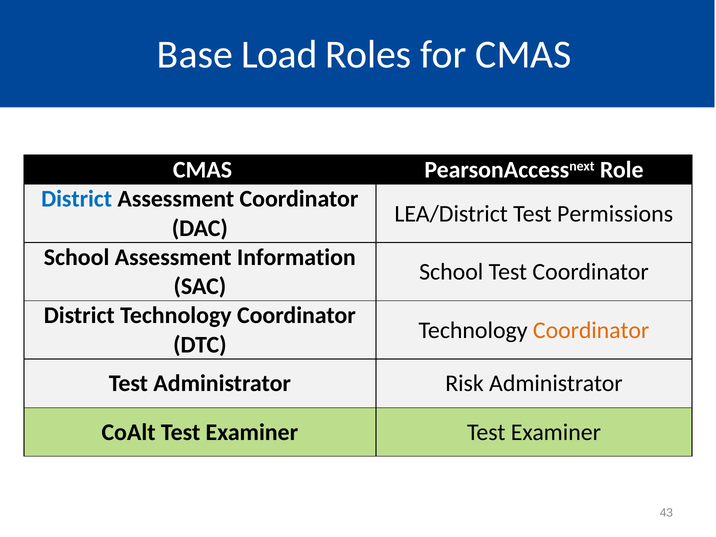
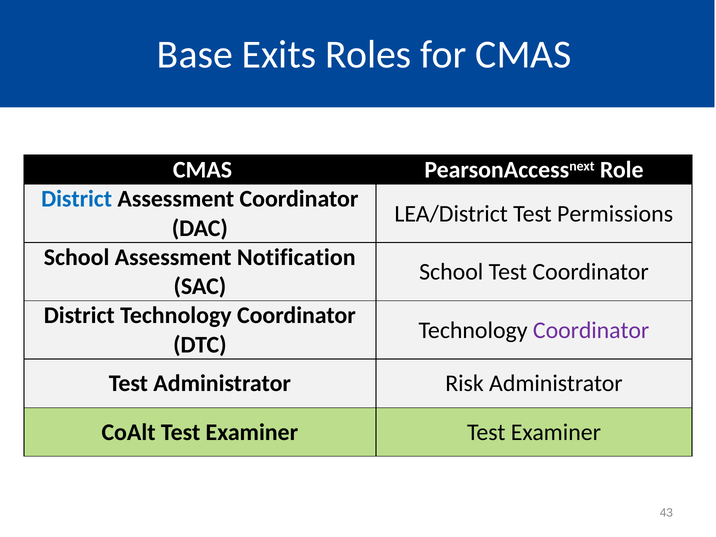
Load: Load -> Exits (279, 55)
Information: Information -> Notification (296, 257)
Coordinator colour: orange -> purple (591, 330)
